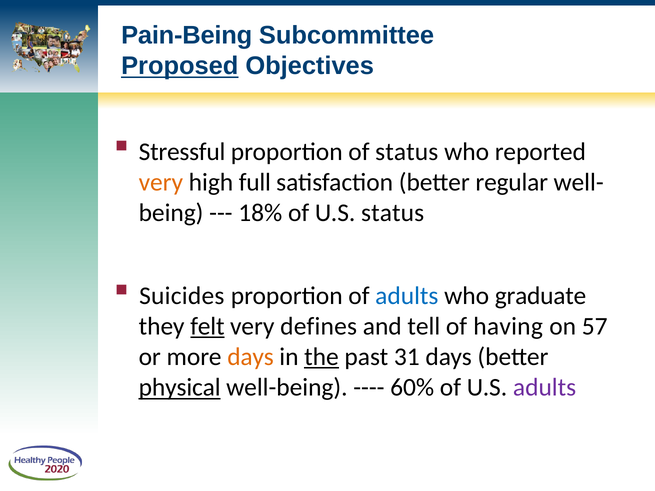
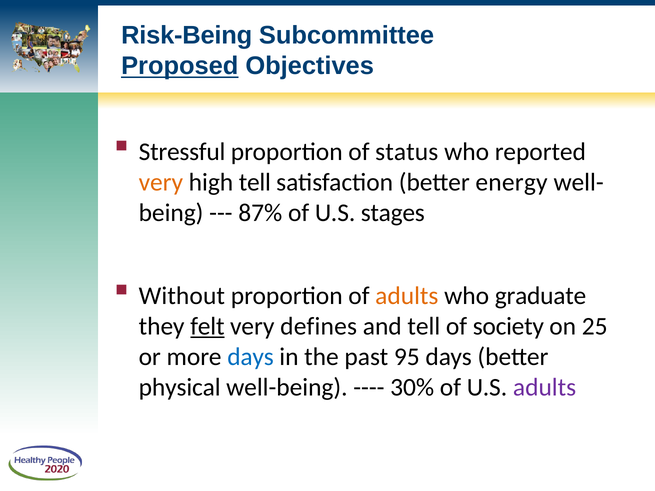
Pain-Being: Pain-Being -> Risk-Being (187, 36)
high full: full -> tell (255, 182)
regular: regular -> energy (512, 182)
18%: 18% -> 87% (260, 213)
U.S status: status -> stages (393, 213)
Suicides: Suicides -> Without (182, 296)
adults colour: blue -> orange (407, 296)
having: having -> society (508, 327)
57: 57 -> 25 (595, 327)
days colour: orange -> blue (251, 357)
the underline: present -> none (321, 357)
31: 31 -> 95 (407, 357)
physical underline: present -> none (180, 388)
60%: 60% -> 30% (412, 388)
